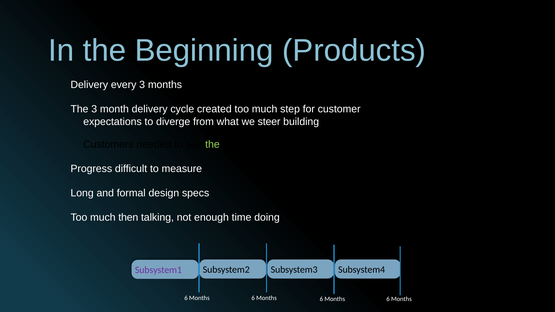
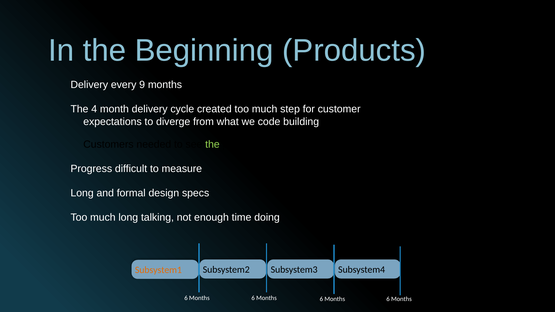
every 3: 3 -> 9 (142, 85)
The 3: 3 -> 4 (94, 109)
steer: steer -> code (269, 122)
much then: then -> long (128, 218)
Subsystem1 colour: purple -> orange (158, 270)
